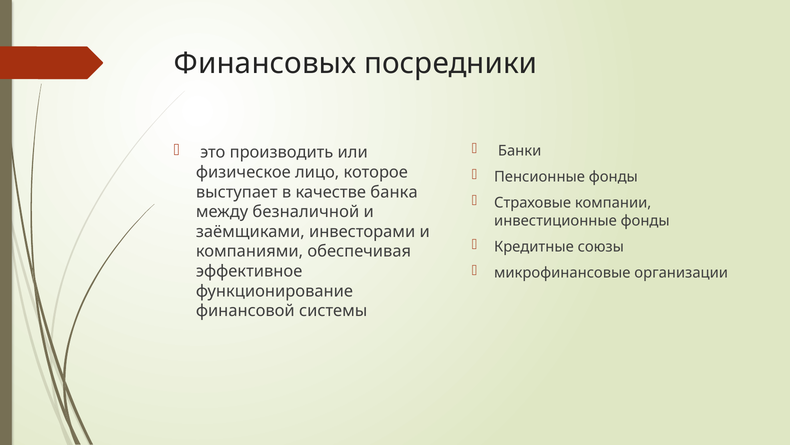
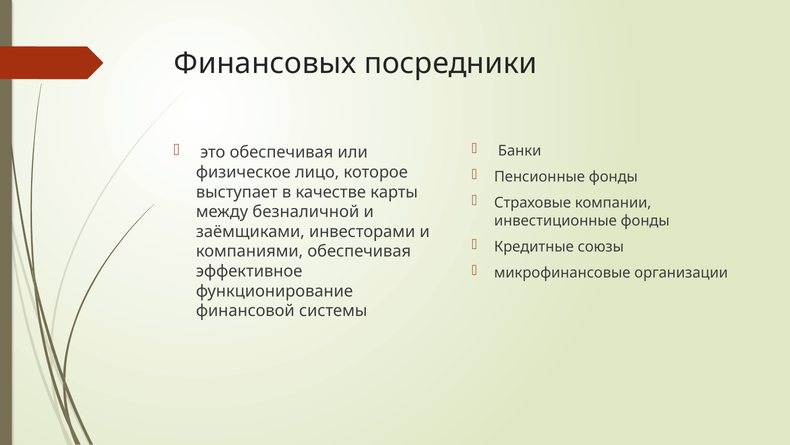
это производить: производить -> обеспечивая (281, 152)
банка: банка -> карты (394, 192)
